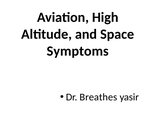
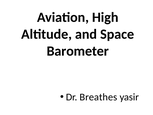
Symptoms: Symptoms -> Barometer (78, 51)
